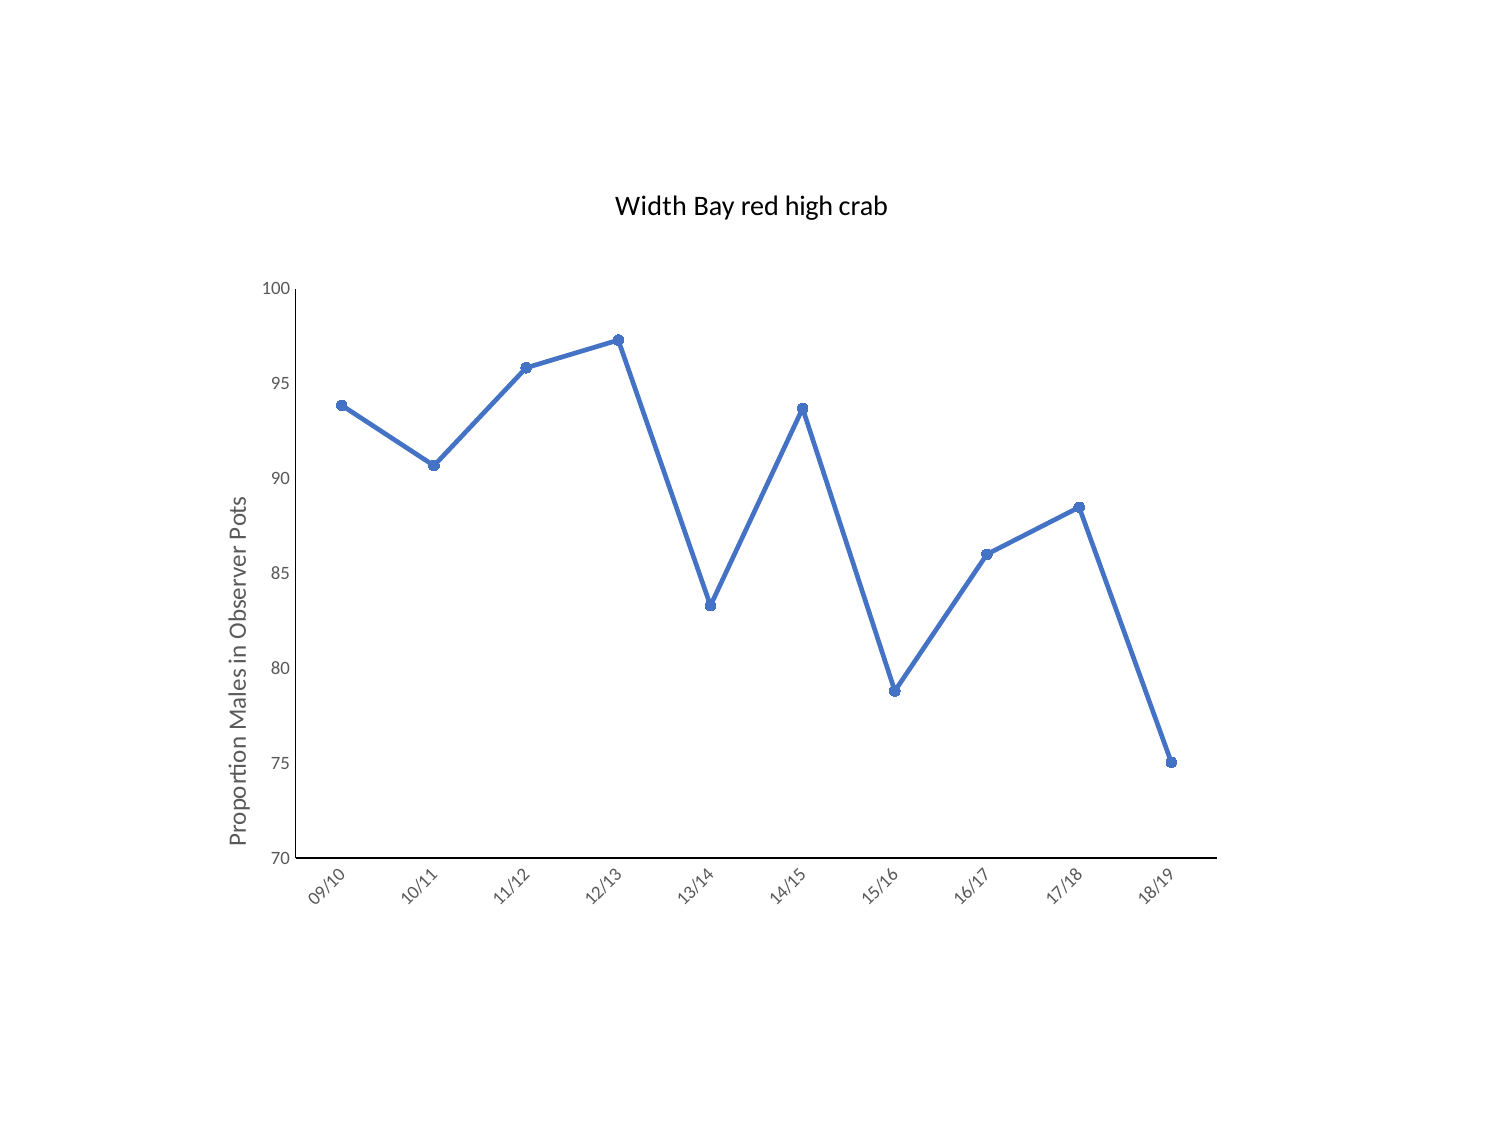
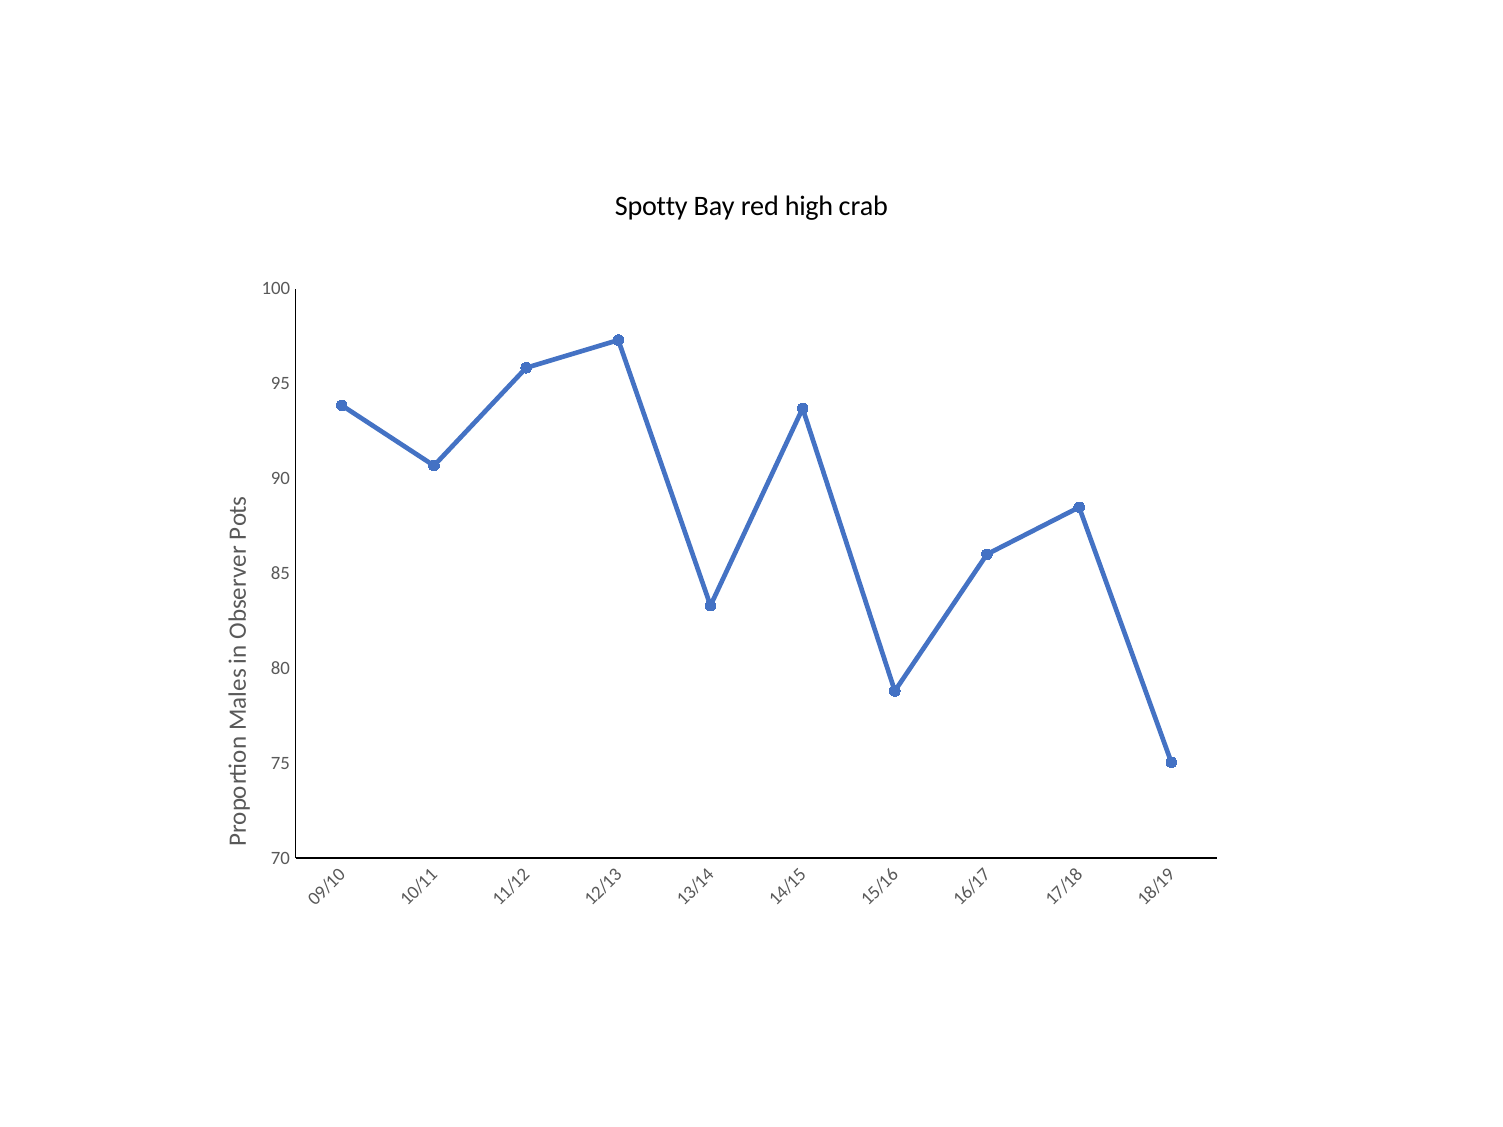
Width: Width -> Spotty (651, 206)
